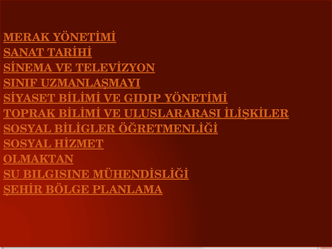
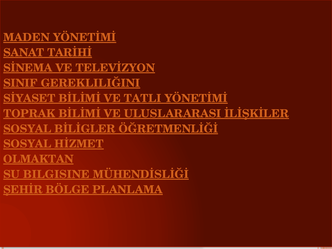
MERAK: MERAK -> MADEN (26, 38)
UZMANLAŞMAYI: UZMANLAŞMAYI -> GEREKLILIĞINI (90, 83)
GIDIP: GIDIP -> TATLI (143, 98)
